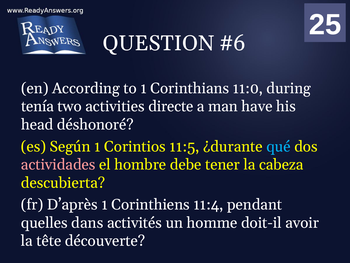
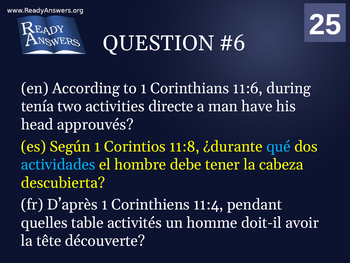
11:0: 11:0 -> 11:6 (248, 88)
déshonoré: déshonoré -> approuvés (95, 124)
11:5: 11:5 -> 11:8 (184, 146)
actividades colour: pink -> light blue (58, 164)
dans: dans -> table (87, 222)
